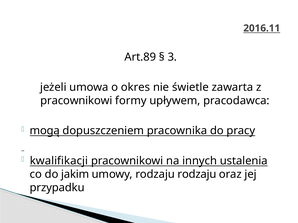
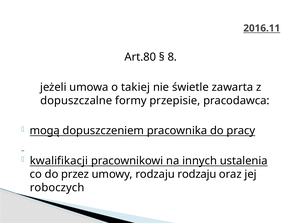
Art.89: Art.89 -> Art.80 (140, 57)
3: 3 -> 8 (172, 57)
okres: okres -> takiej (135, 87)
pracownikowi: pracownikowi -> dopuszczalne (76, 101)
upływem: upływem -> przepisie (175, 101)
jakim: jakim -> przez (75, 175)
przypadku: przypadku -> roboczych (57, 188)
